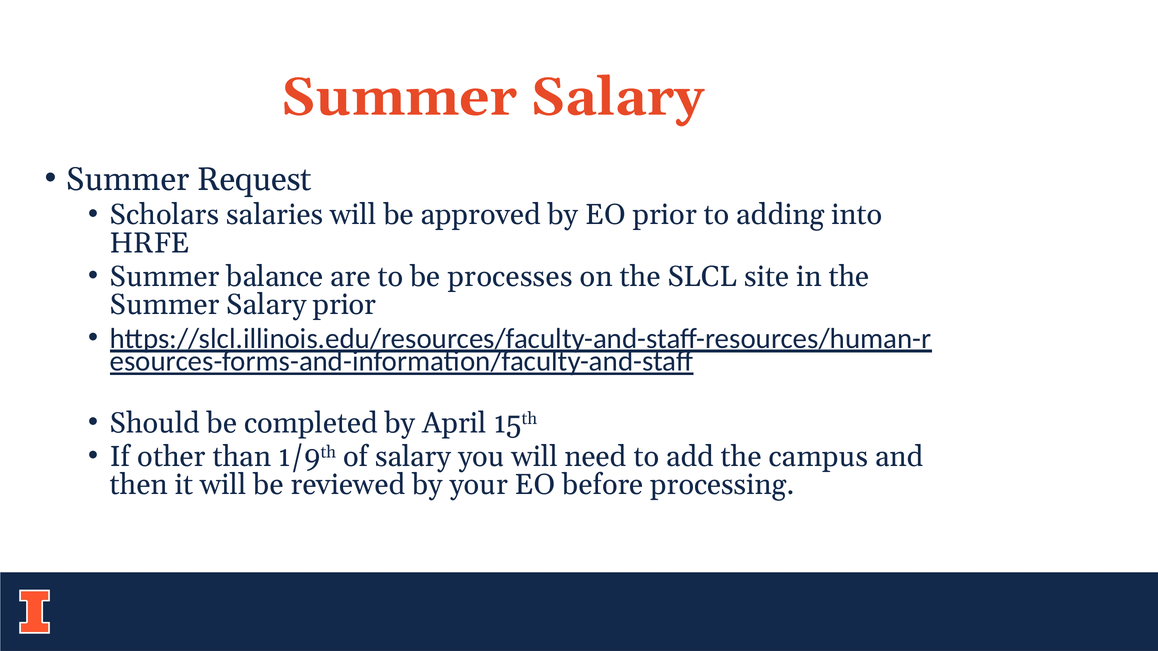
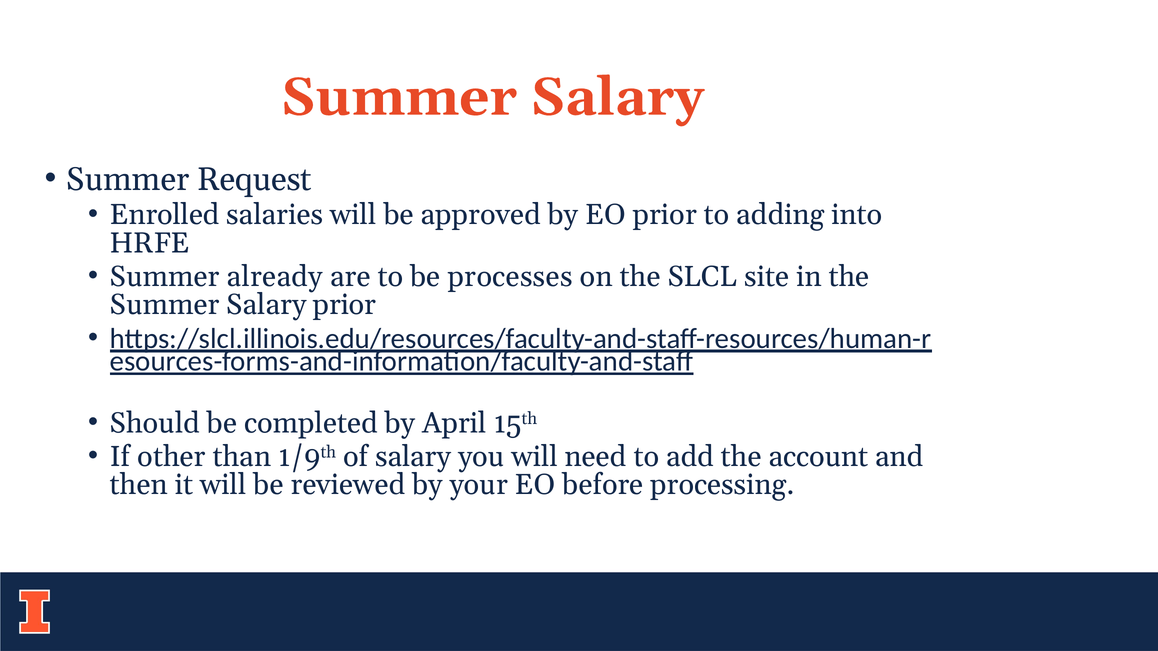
Scholars: Scholars -> Enrolled (165, 215)
balance: balance -> already (275, 277)
campus: campus -> account (818, 457)
